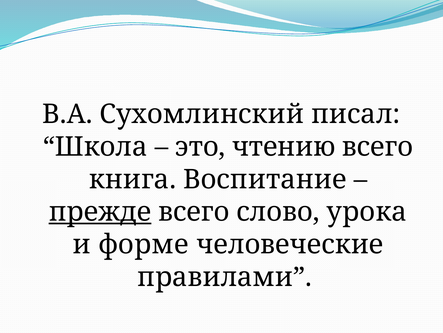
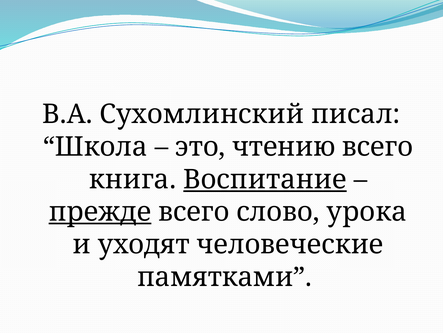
Воспитание underline: none -> present (265, 179)
форме: форме -> уходят (144, 244)
правилами: правилами -> памятками (225, 276)
